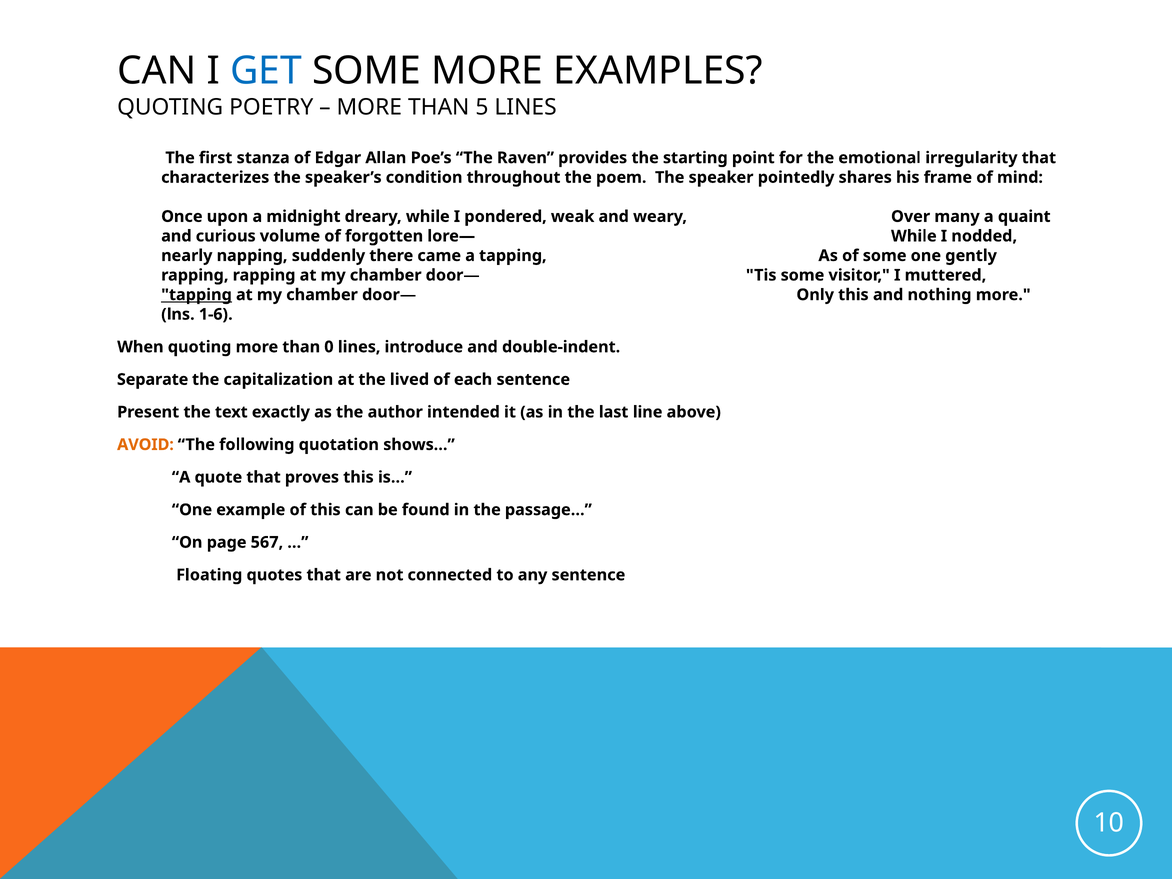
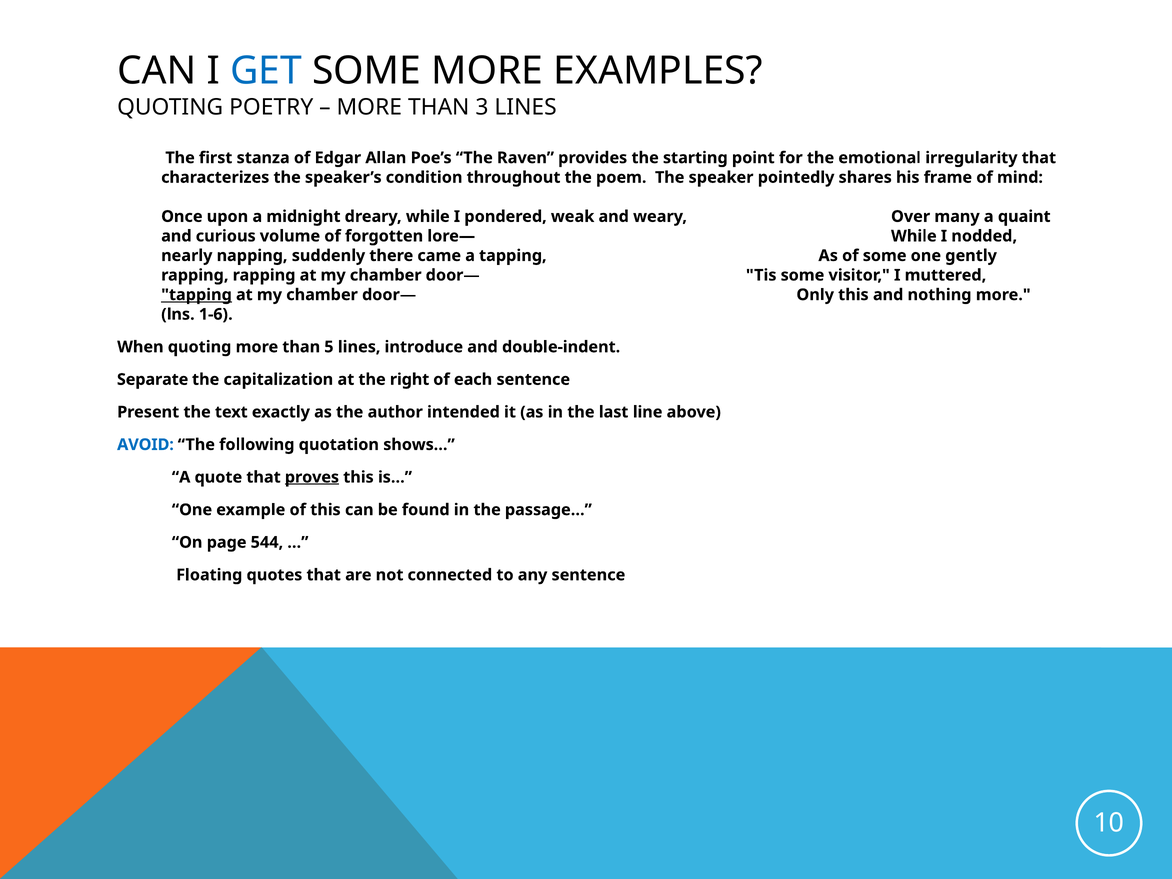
5: 5 -> 3 (482, 107)
0: 0 -> 5 (329, 347)
lived: lived -> right (410, 379)
AVOID colour: orange -> blue (145, 445)
proves underline: none -> present (312, 477)
567: 567 -> 544 (267, 542)
